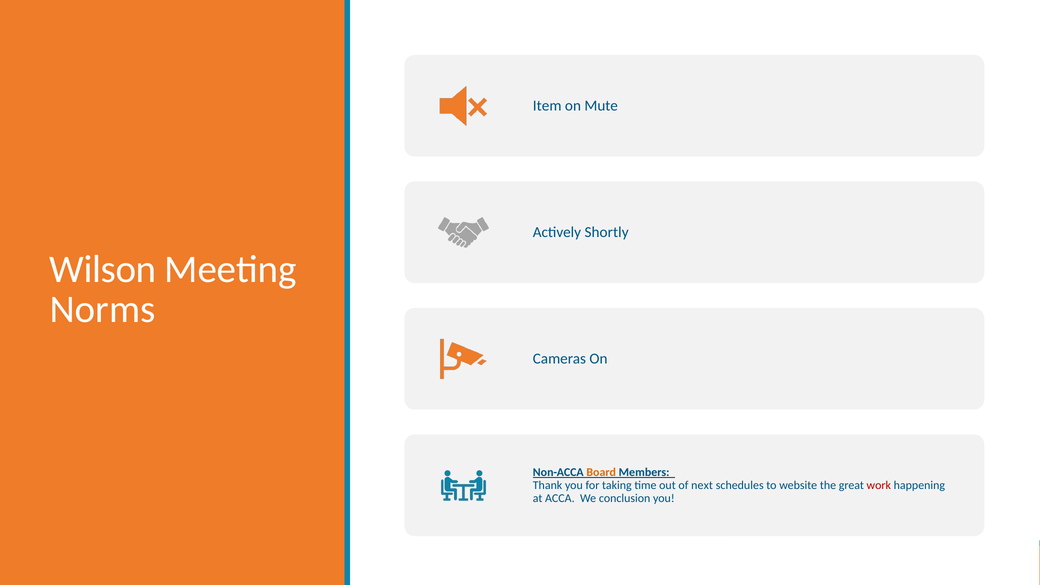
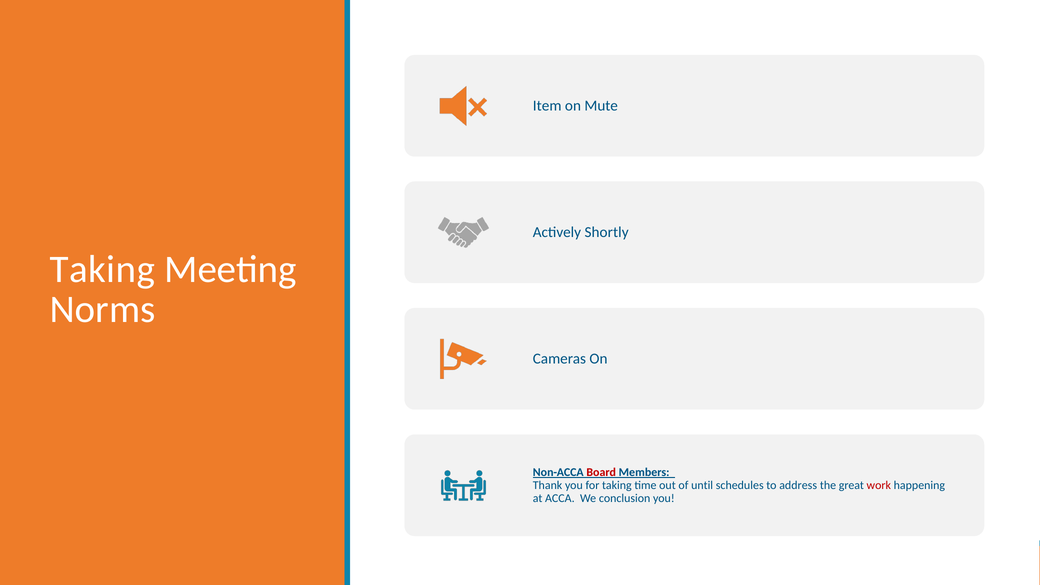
Wilson: Wilson -> Taking (102, 269)
Board colour: orange -> red (601, 472)
next: next -> until (702, 485)
website: website -> address (798, 485)
